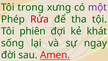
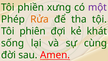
trong: trong -> phiền (31, 7)
Rửa colour: red -> orange (39, 19)
ngay: ngay -> cùng (95, 43)
